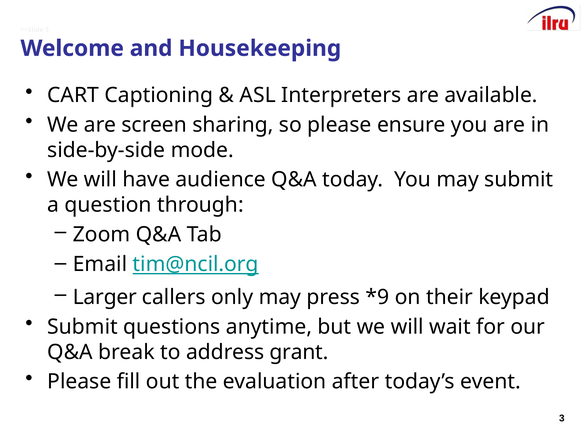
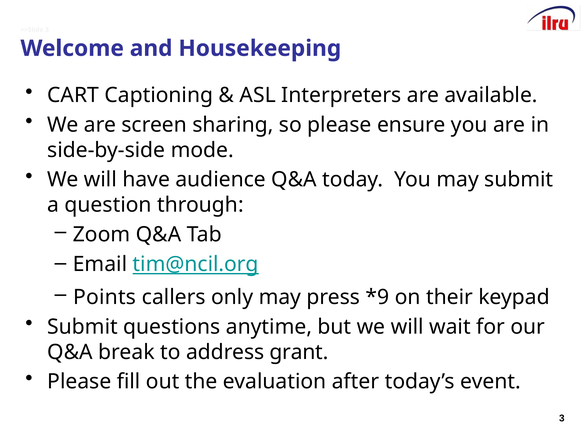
Larger: Larger -> Points (105, 297)
